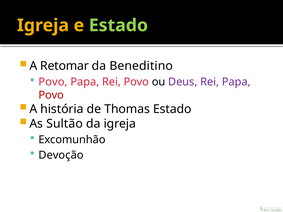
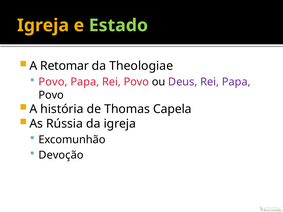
Beneditino: Beneditino -> Theologiae (141, 66)
Povo colour: red -> black (51, 95)
Thomas Estado: Estado -> Capela (172, 109)
Sultão: Sultão -> Rússia (65, 124)
